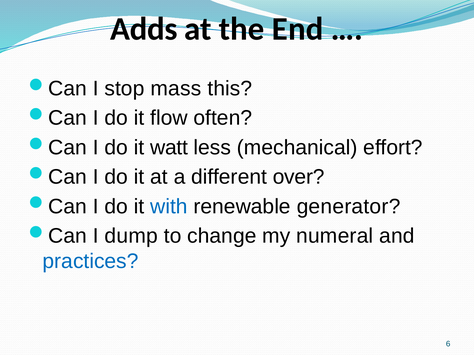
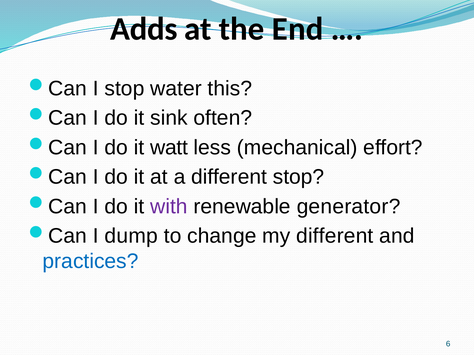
mass: mass -> water (176, 89)
flow: flow -> sink (169, 118)
different over: over -> stop (299, 177)
with colour: blue -> purple (169, 207)
my numeral: numeral -> different (335, 236)
